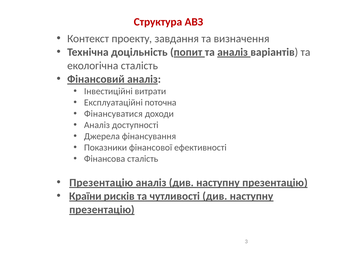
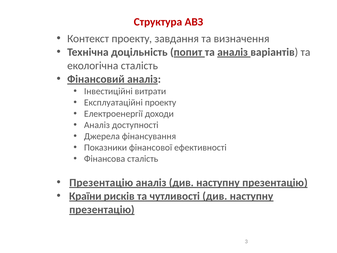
Експлуатаційні поточна: поточна -> проекту (161, 103)
Фінансуватися: Фінансуватися -> Електроенергії (113, 114)
